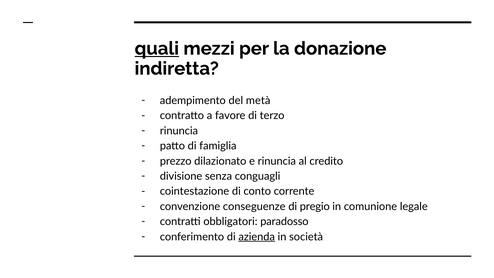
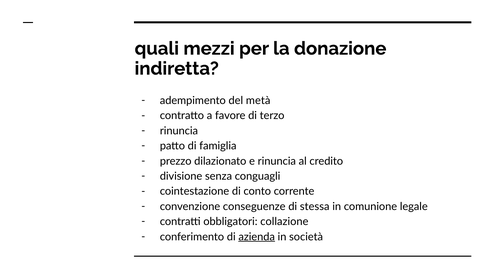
quali underline: present -> none (157, 48)
pregio: pregio -> stessa (315, 206)
paradosso: paradosso -> collazione (284, 222)
